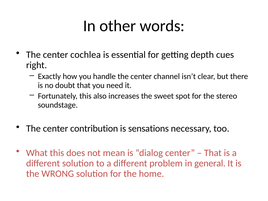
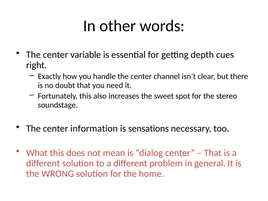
cochlea: cochlea -> variable (86, 55)
contribution: contribution -> information (94, 129)
